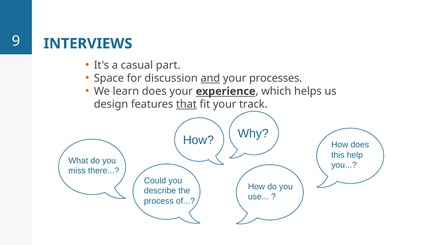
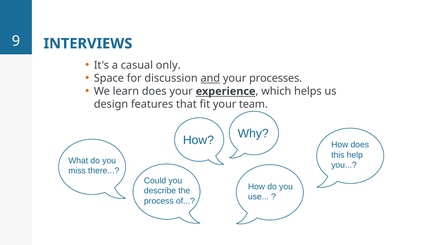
part: part -> only (168, 65)
that underline: present -> none (186, 104)
track: track -> team (253, 104)
